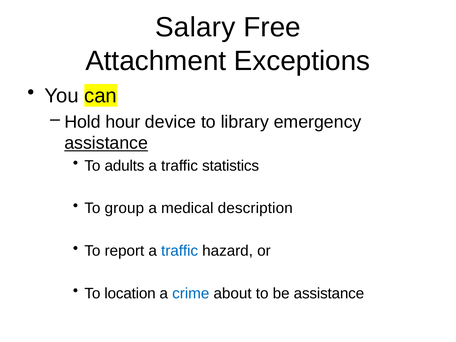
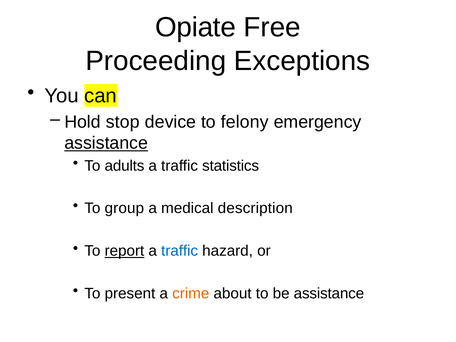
Salary: Salary -> Opiate (196, 27)
Attachment: Attachment -> Proceeding (156, 61)
hour: hour -> stop (123, 122)
library: library -> felony (245, 122)
report underline: none -> present (124, 251)
location: location -> present (130, 293)
crime colour: blue -> orange (191, 293)
